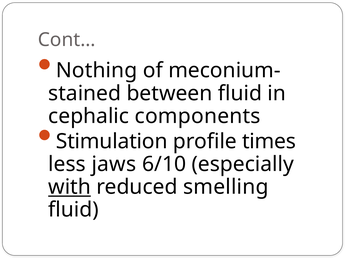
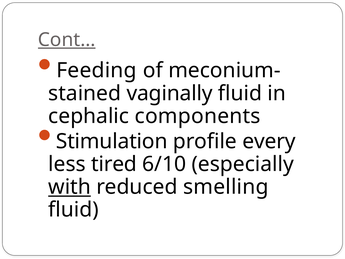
Cont… underline: none -> present (67, 40)
Nothing: Nothing -> Feeding (96, 70)
between: between -> vaginally (170, 93)
times: times -> every (269, 141)
jaws: jaws -> tired (114, 164)
